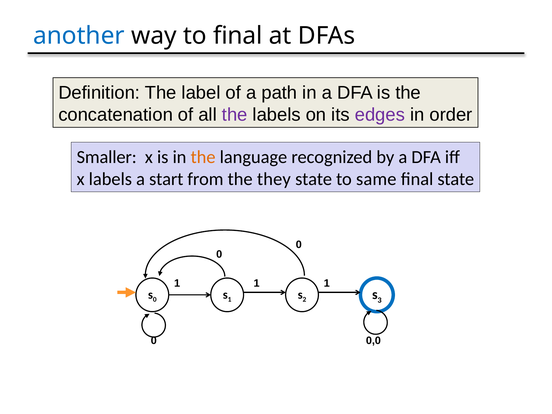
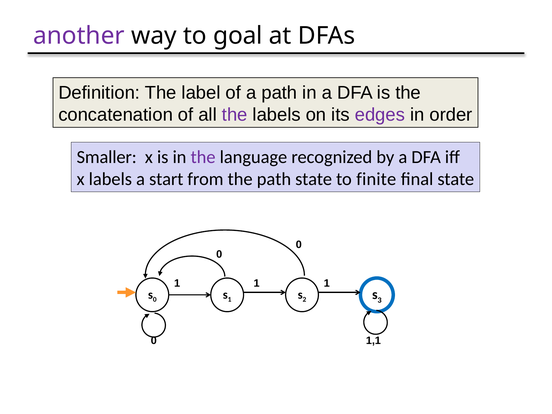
another colour: blue -> purple (79, 36)
to final: final -> goal (238, 36)
the colour: orange -> purple (203, 157)
the they: they -> path (274, 179)
same: same -> finite (376, 179)
0,0: 0,0 -> 1,1 (373, 341)
